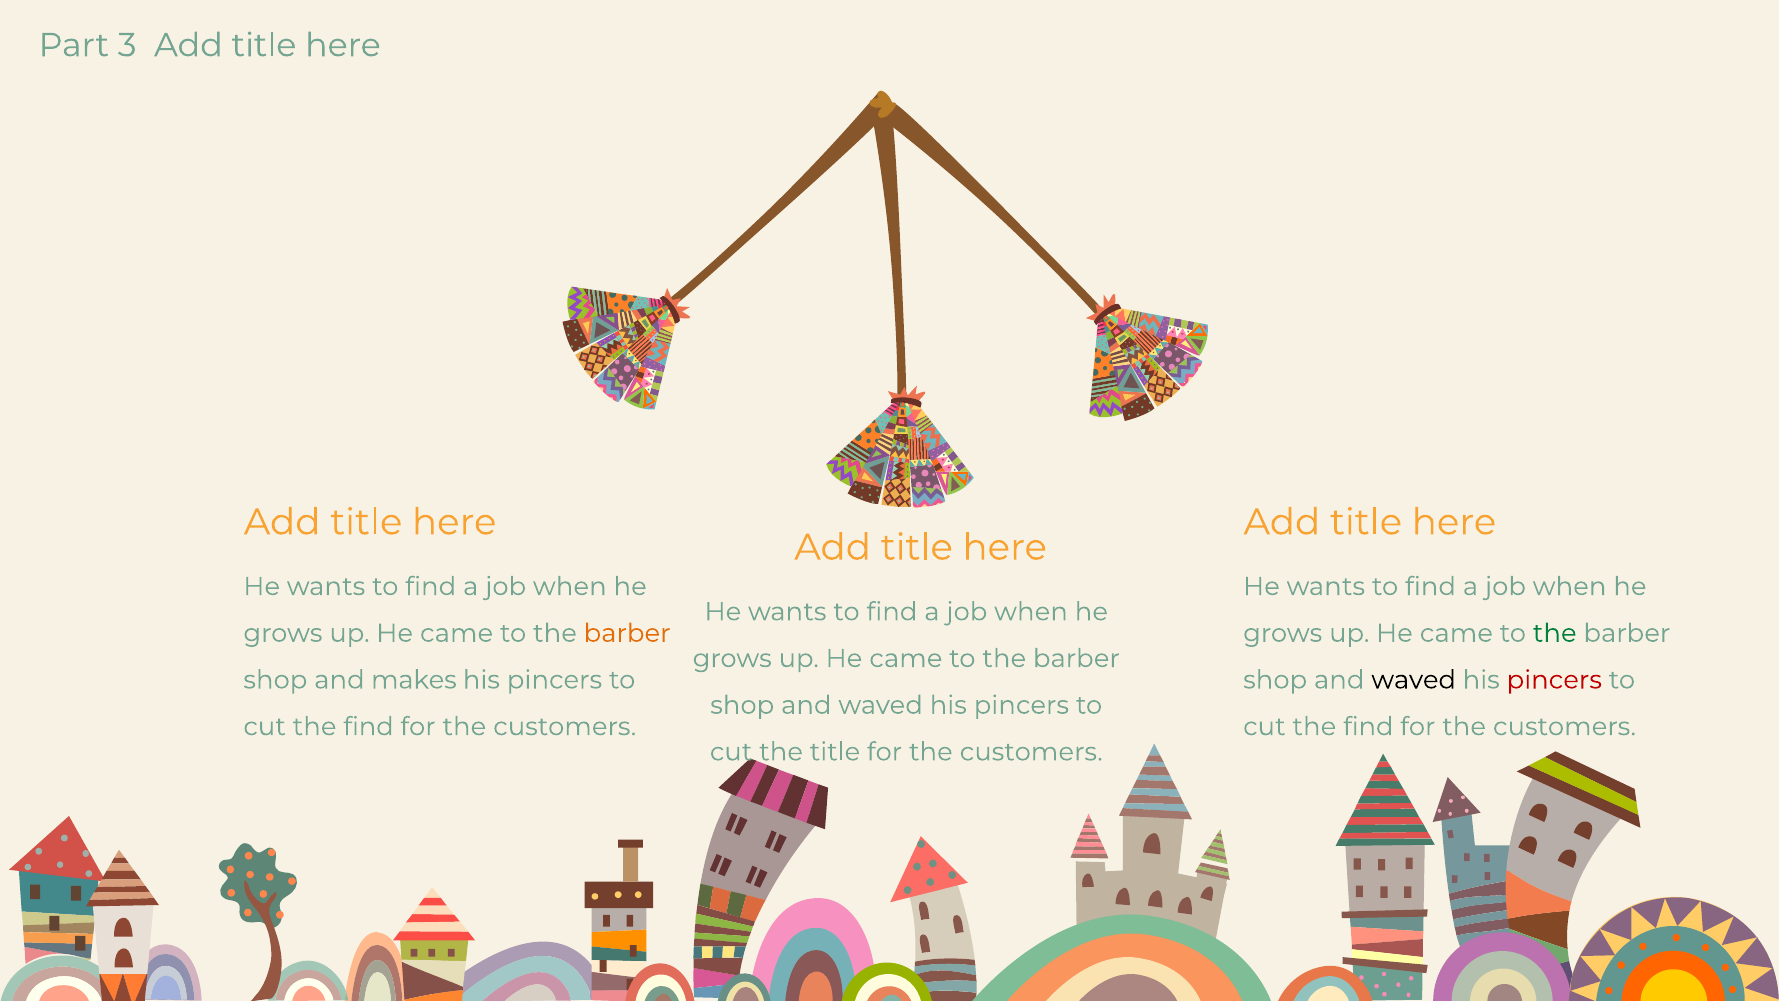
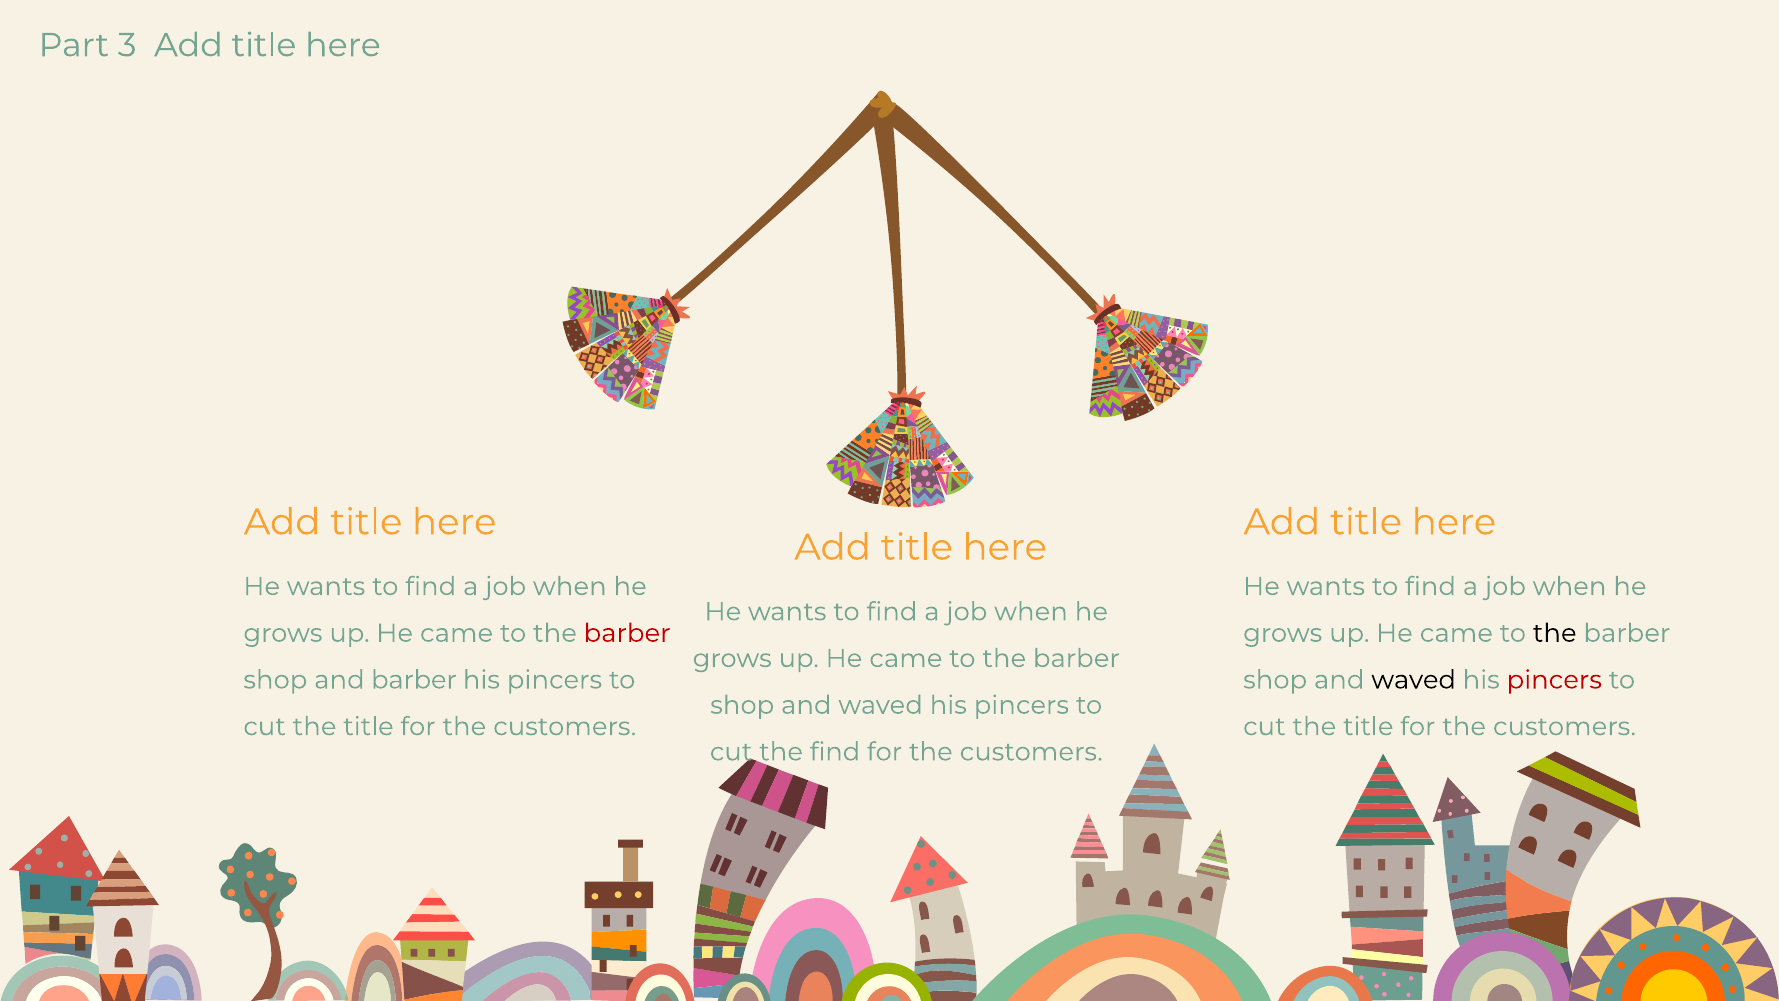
barber colour: orange -> red (627, 633)
the colour: green -> black (1555, 633)
and makes: makes -> barber (414, 680)
find: find -> title (368, 726)
find: find -> title (1368, 726)
the title: title -> find (835, 752)
